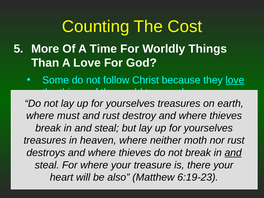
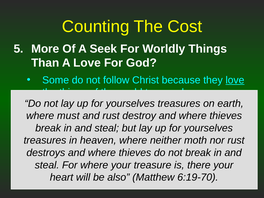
Time: Time -> Seek (103, 49)
and underline: present -> none (233, 153)
6:19-23: 6:19-23 -> 6:19-70 (198, 177)
